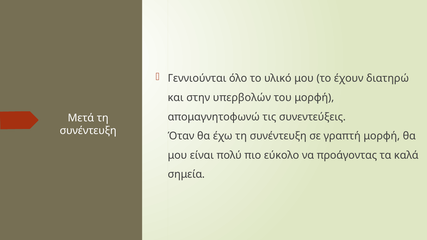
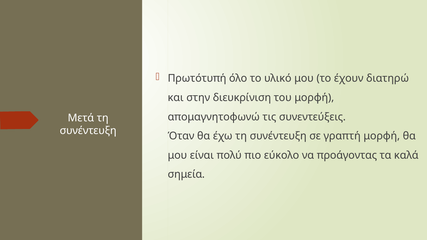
Γεννιούνται: Γεννιούνται -> Πρωτότυπή (197, 78)
υπερβολών: υπερβολών -> διευκρίνιση (242, 98)
